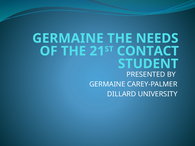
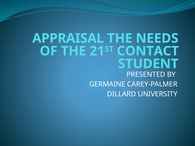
GERMAINE: GERMAINE -> APPRAISAL (68, 38)
